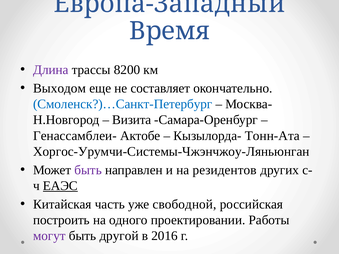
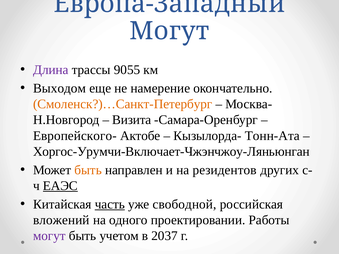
Время: Время -> Могут (169, 31)
8200: 8200 -> 9055 (127, 70)
составляет: составляет -> намерение (160, 88)
Смоленск?)…Санкт-Петербург colour: blue -> orange (123, 104)
Генассамблеи-: Генассамблеи- -> Европейского- (75, 136)
Хоргос-Урумчи-Системы-Чжэнчжоу-Ляньюнган: Хоргос-Урумчи-Системы-Чжэнчжоу-Ляньюнган -> Хоргос-Урумчи-Включает-Чжэнчжоу-Ляньюнган (171, 152)
быть colour: purple -> orange (88, 170)
часть underline: none -> present (110, 204)
построить: построить -> вложений (61, 220)
другой: другой -> учетом (119, 236)
2016: 2016 -> 2037 (165, 236)
